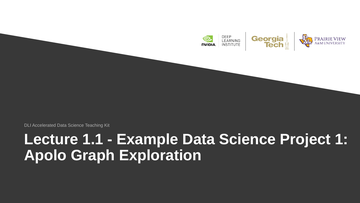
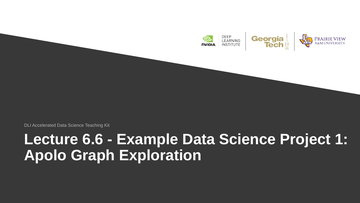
1.1: 1.1 -> 6.6 (93, 139)
